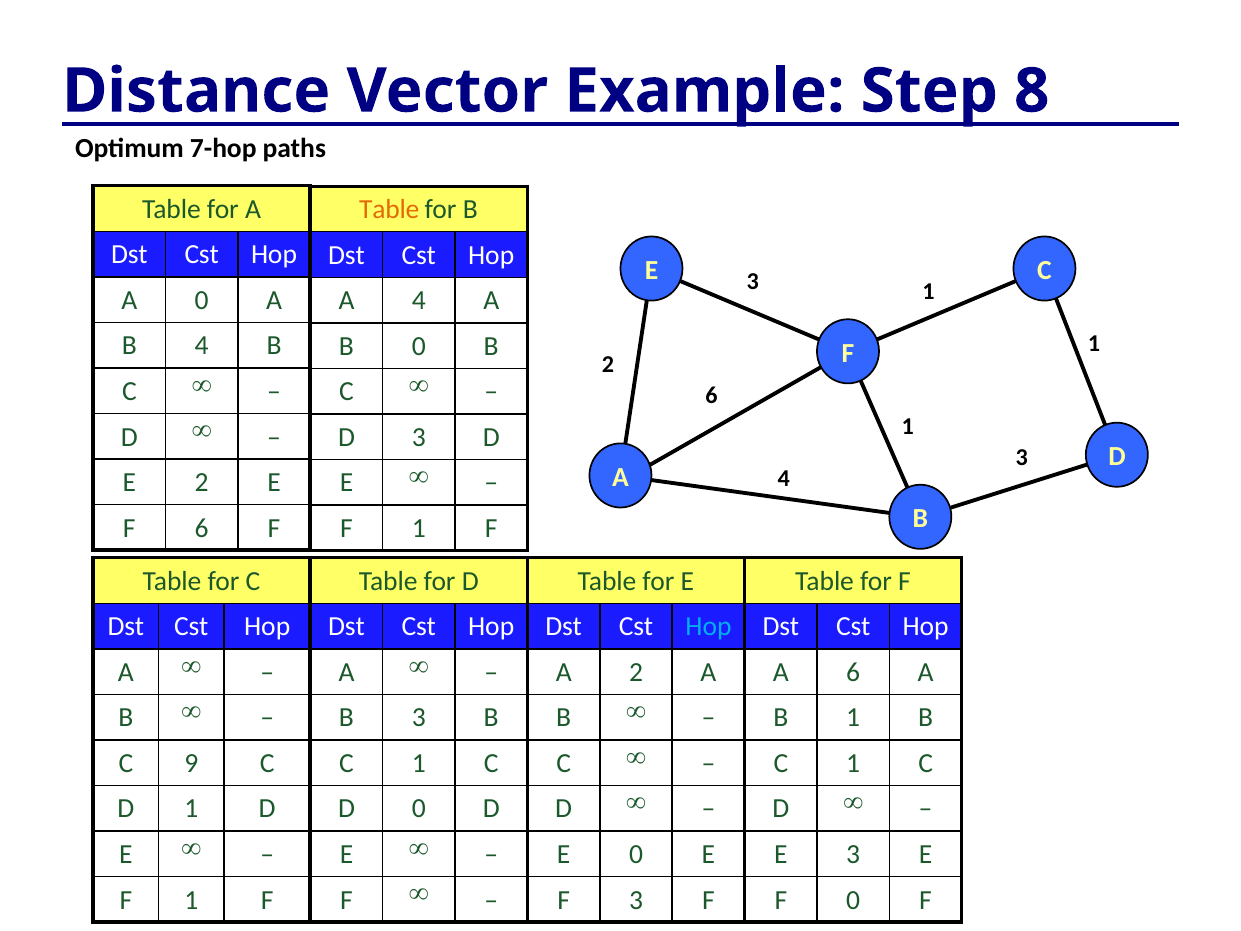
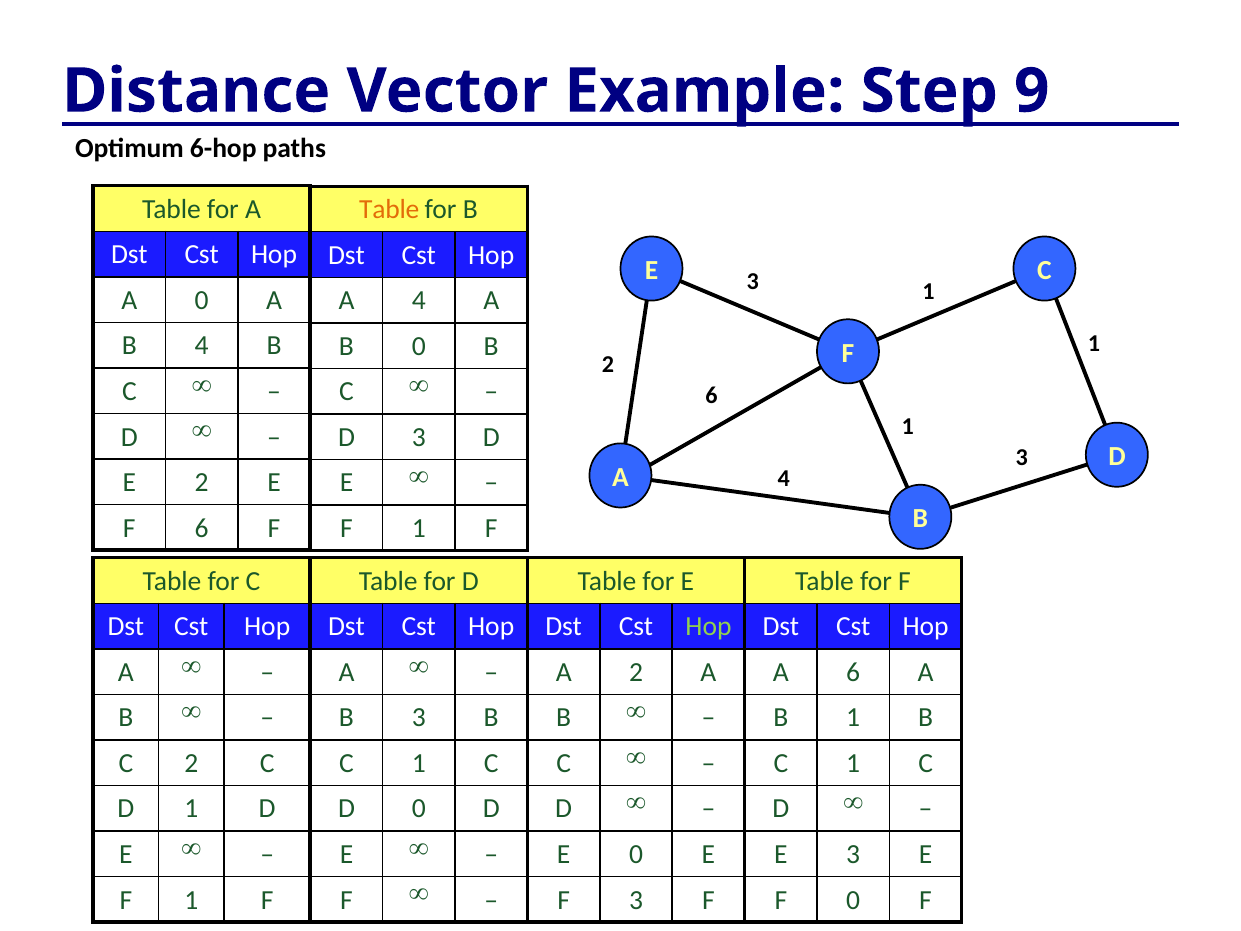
8: 8 -> 9 (1032, 91)
7-hop: 7-hop -> 6-hop (223, 149)
Hop colour: light blue -> light green (708, 627)
C 9: 9 -> 2 (191, 763)
